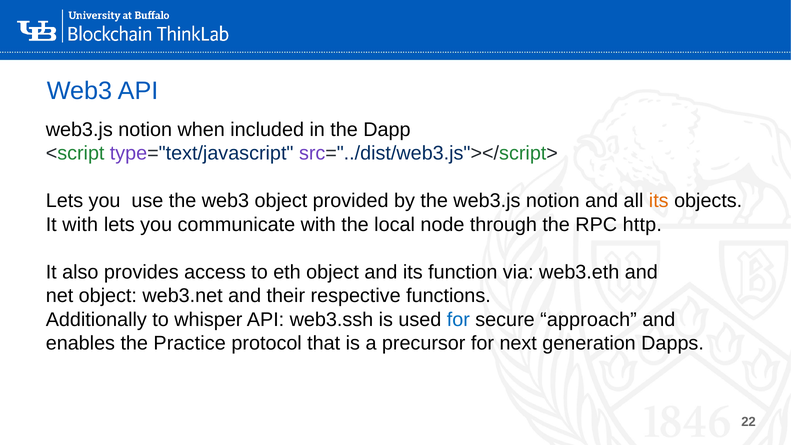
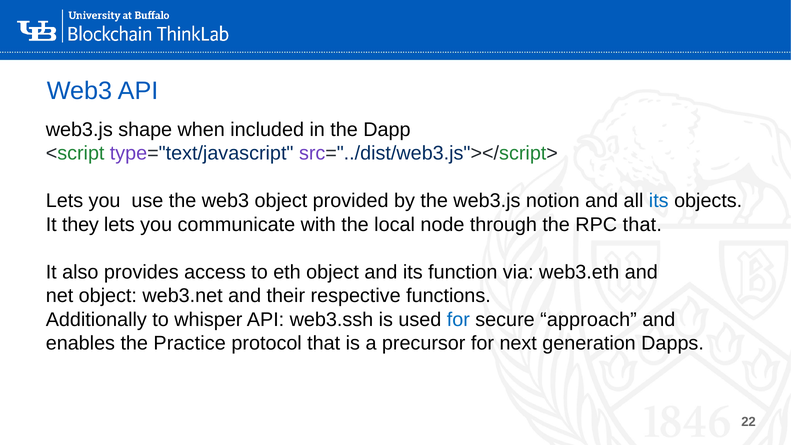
notion: notion -> shape (145, 130)
its colour: orange -> blue (659, 201)
It with: with -> they (80, 225)
RPC http: http -> that (642, 225)
